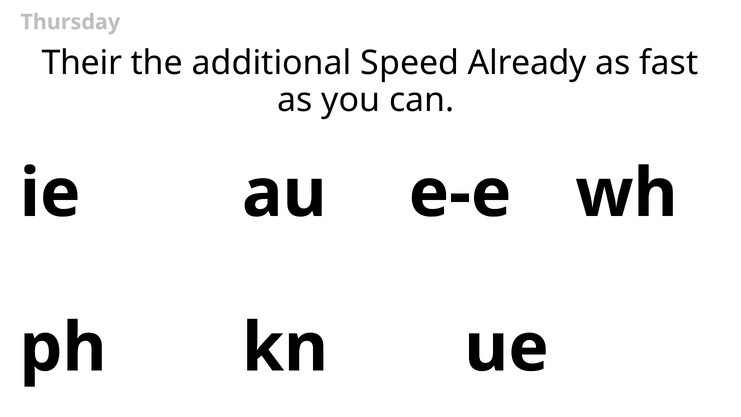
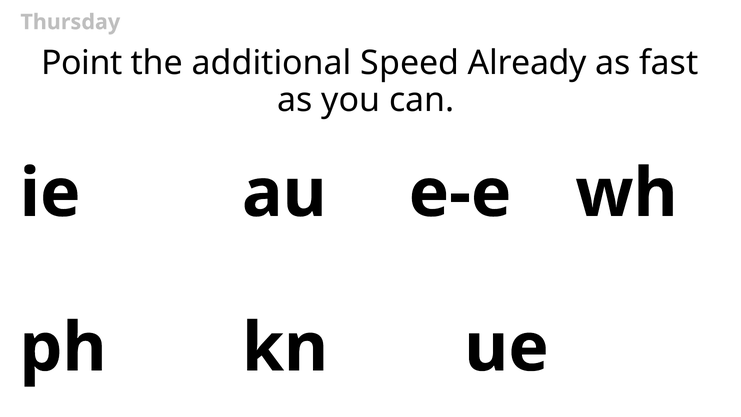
Their: Their -> Point (82, 63)
